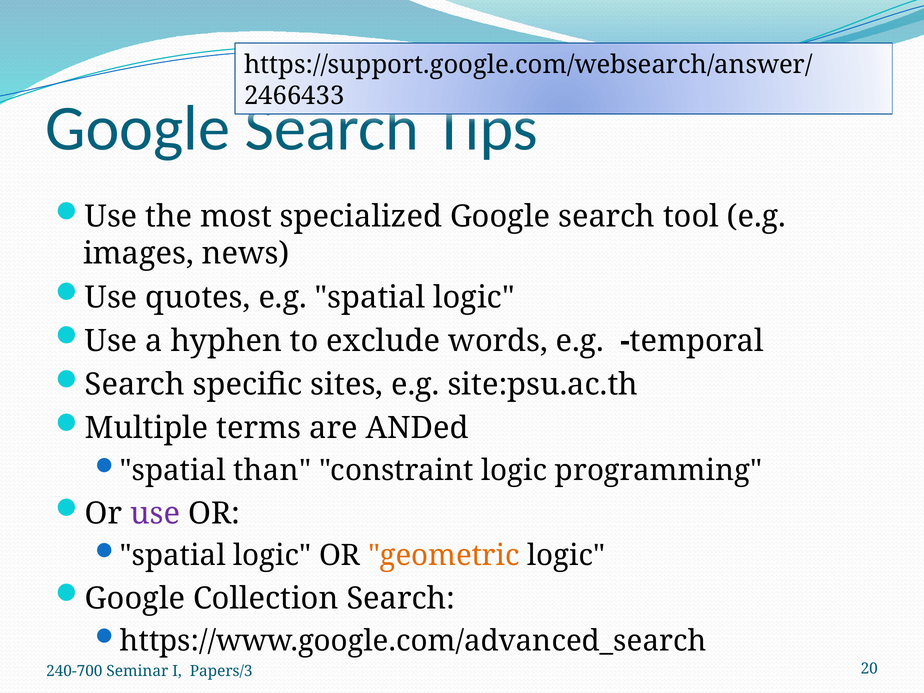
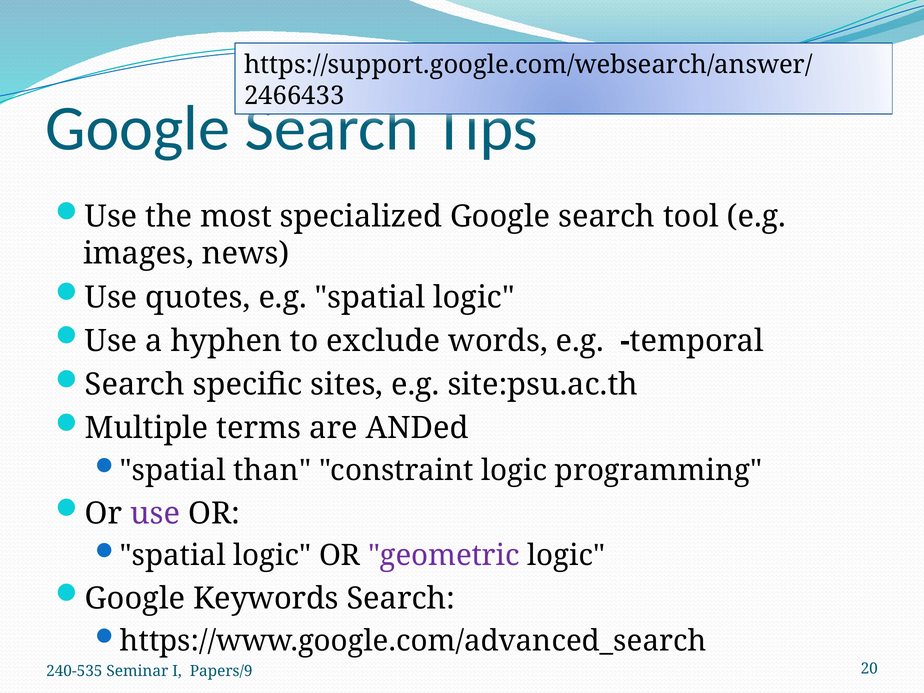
geometric colour: orange -> purple (444, 556)
Collection: Collection -> Keywords (266, 599)
240-700: 240-700 -> 240-535 (74, 671)
Papers/3: Papers/3 -> Papers/9 (221, 671)
